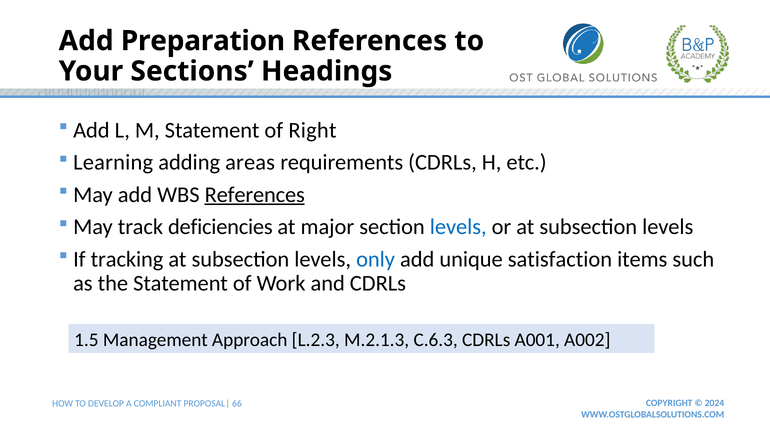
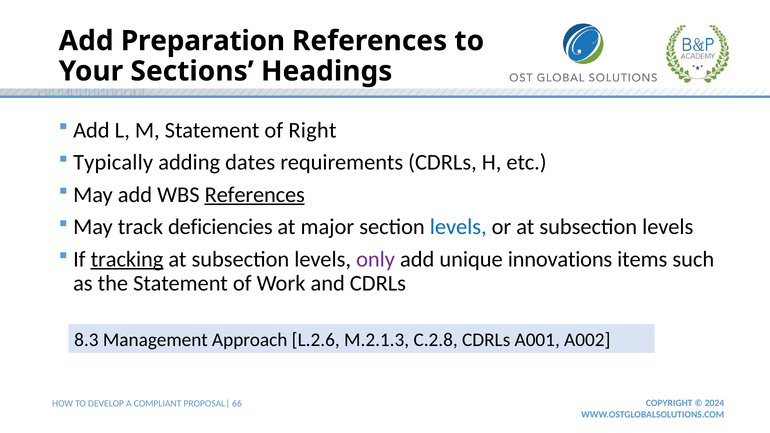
Learning: Learning -> Typically (113, 162)
areas: areas -> dates (250, 162)
tracking underline: none -> present (127, 259)
only colour: blue -> purple (376, 259)
satisfaction: satisfaction -> innovations (560, 259)
1.5: 1.5 -> 8.3 (86, 340)
L.2.3: L.2.3 -> L.2.6 (316, 340)
C.6.3: C.6.3 -> C.2.8 (436, 340)
